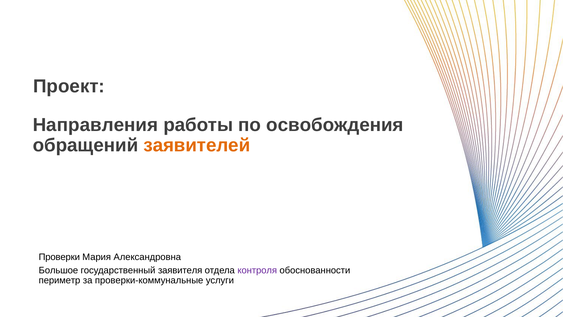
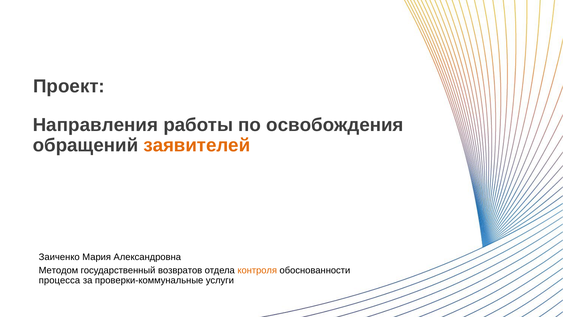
Проверки: Проверки -> Заиченко (59, 257)
Большое: Большое -> Методом (58, 270)
заявителя: заявителя -> возвратов (180, 270)
контроля colour: purple -> orange (257, 270)
периметр: периметр -> процесса (59, 280)
